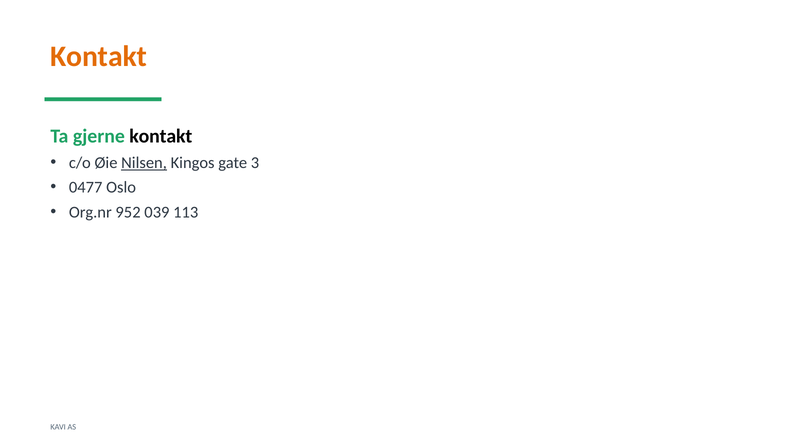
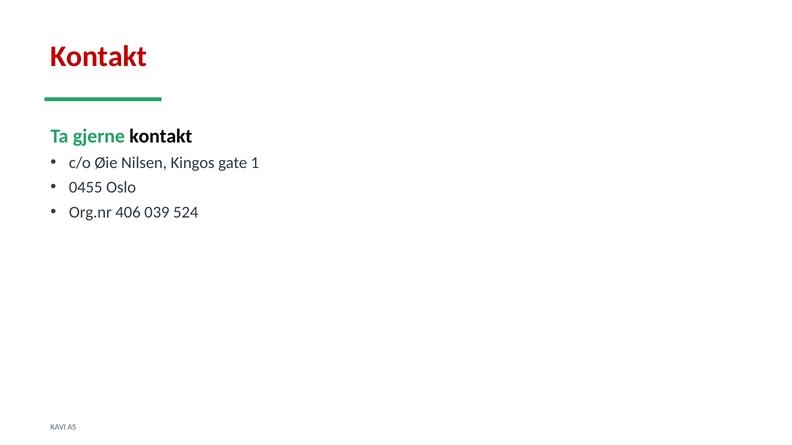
Kontakt colour: orange -> red (99, 57)
Nilsen underline: present -> none (144, 163)
3: 3 -> 1 (255, 163)
0477: 0477 -> 0455 (86, 188)
952: 952 -> 406 (128, 212)
113: 113 -> 524 (186, 212)
